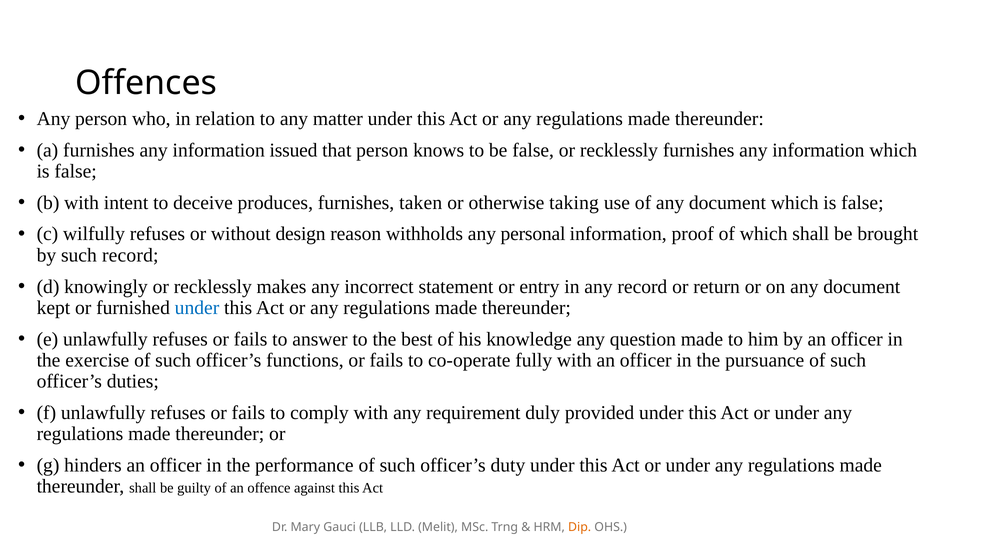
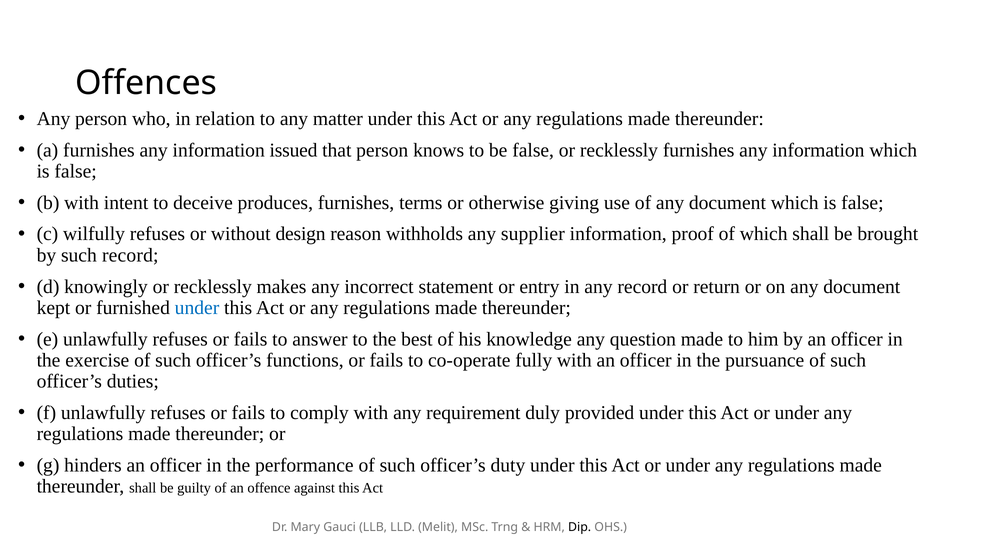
taken: taken -> terms (421, 203)
taking: taking -> giving (574, 203)
personal: personal -> supplier (533, 234)
Dip colour: orange -> black (580, 528)
